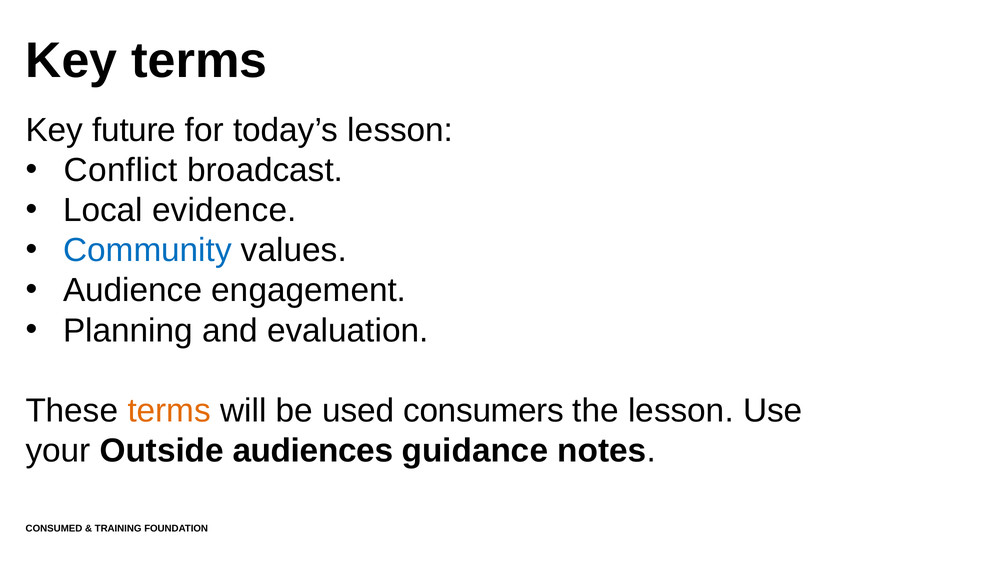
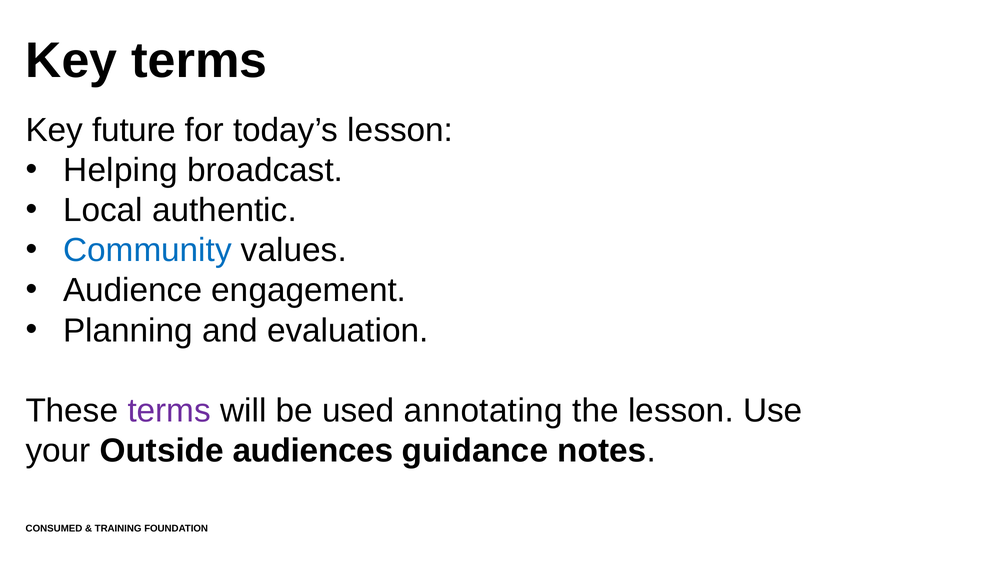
Conflict: Conflict -> Helping (121, 170)
evidence: evidence -> authentic (224, 210)
terms colour: orange -> purple (169, 411)
consumers: consumers -> annotating (483, 411)
